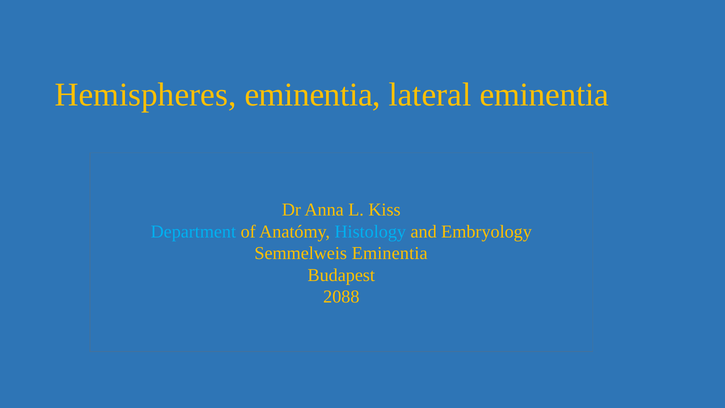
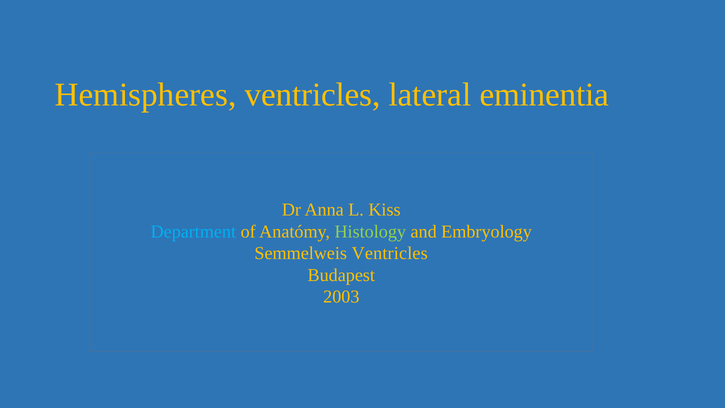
Hemispheres eminentia: eminentia -> ventricles (313, 95)
Histology colour: light blue -> light green (370, 232)
Semmelweis Eminentia: Eminentia -> Ventricles (390, 253)
2088: 2088 -> 2003 (341, 297)
